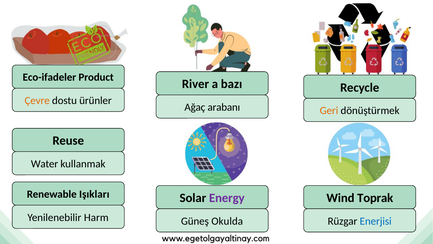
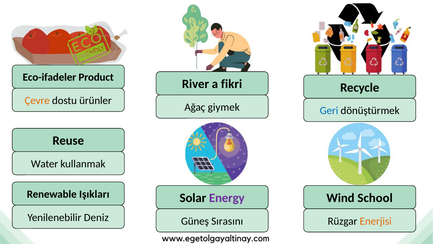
bazı: bazı -> fikri (232, 84)
arabanı: arabanı -> giymek (224, 107)
Geri colour: orange -> blue (329, 110)
Toprak: Toprak -> School (375, 198)
Harm: Harm -> Deniz (96, 217)
Okulda: Okulda -> Sırasını (227, 221)
Enerjisi colour: blue -> orange (376, 221)
